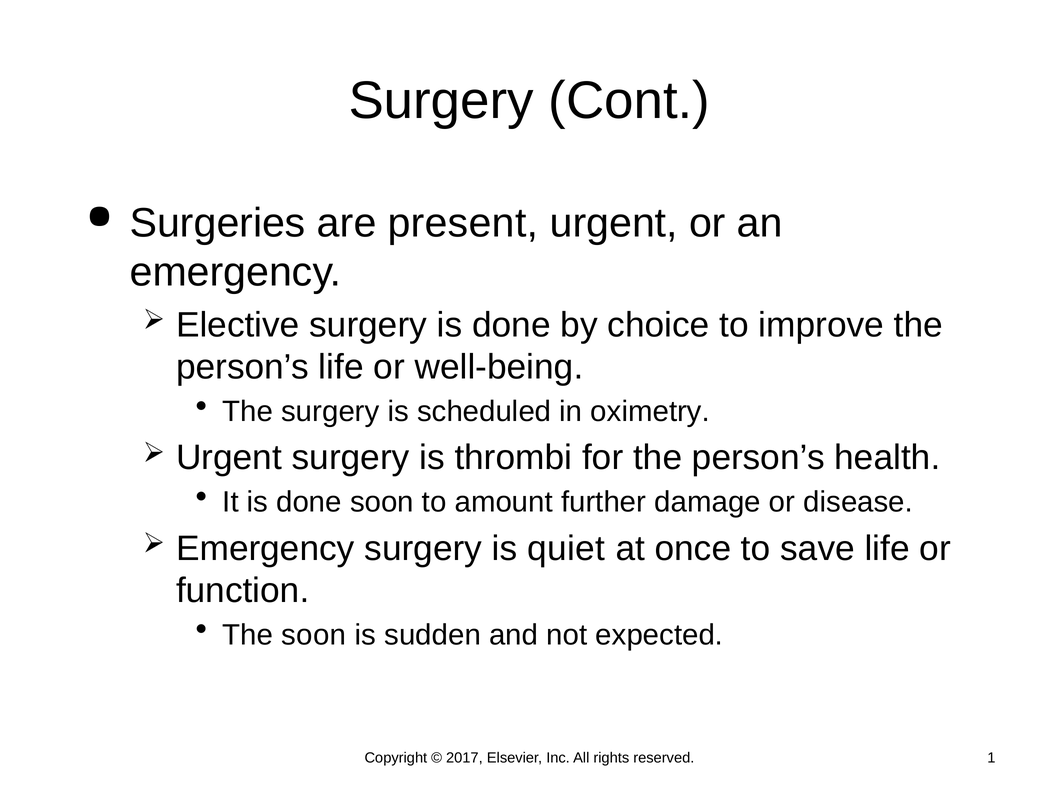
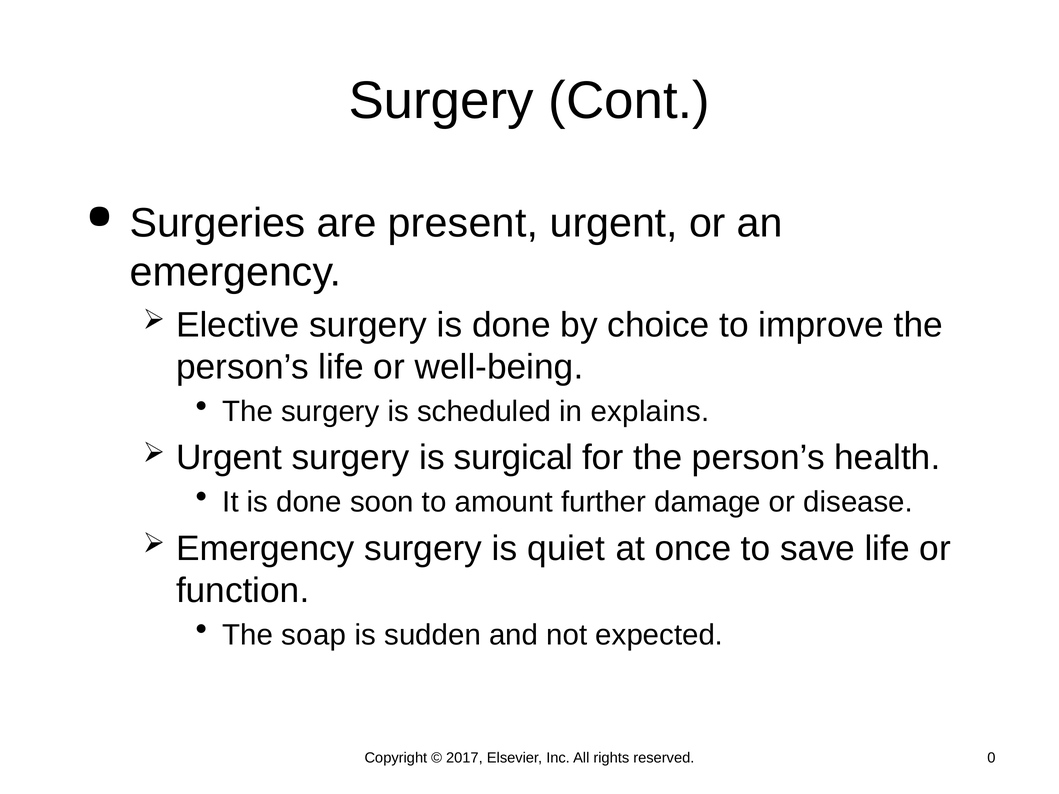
oximetry: oximetry -> explains (650, 412)
thrombi: thrombi -> surgical (514, 458)
The soon: soon -> soap (314, 635)
1: 1 -> 0 (991, 758)
